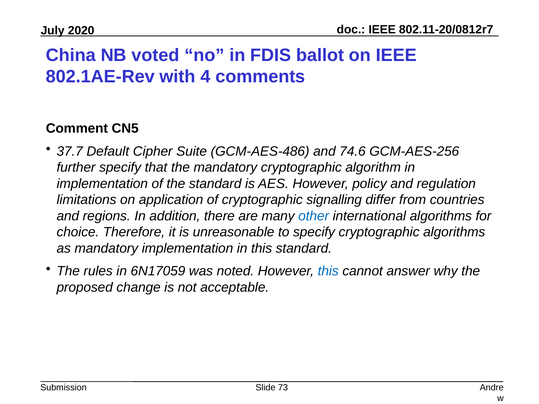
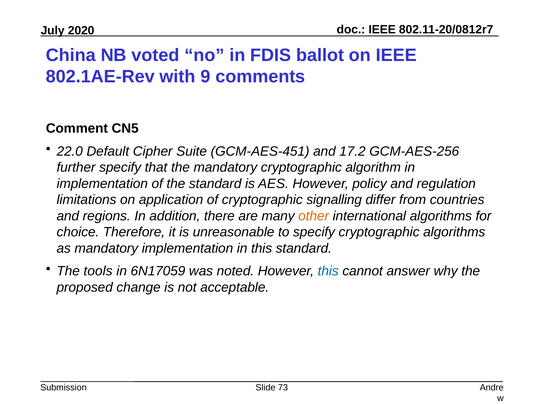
4: 4 -> 9 (206, 77)
37.7: 37.7 -> 22.0 (70, 151)
GCM-AES-486: GCM-AES-486 -> GCM-AES-451 (260, 151)
74.6: 74.6 -> 17.2 (353, 151)
other colour: blue -> orange (314, 216)
rules: rules -> tools (98, 271)
